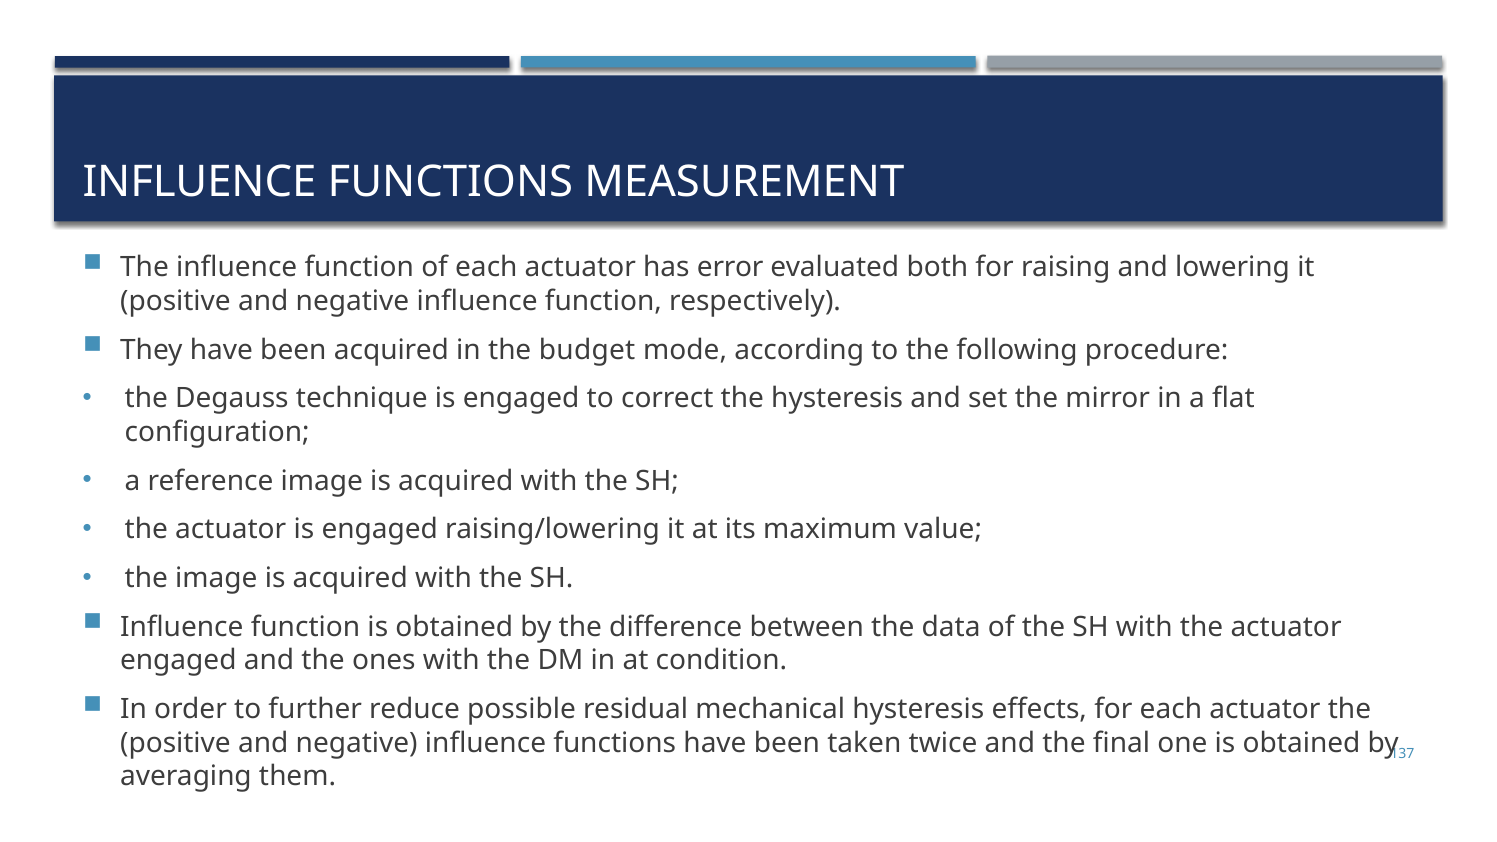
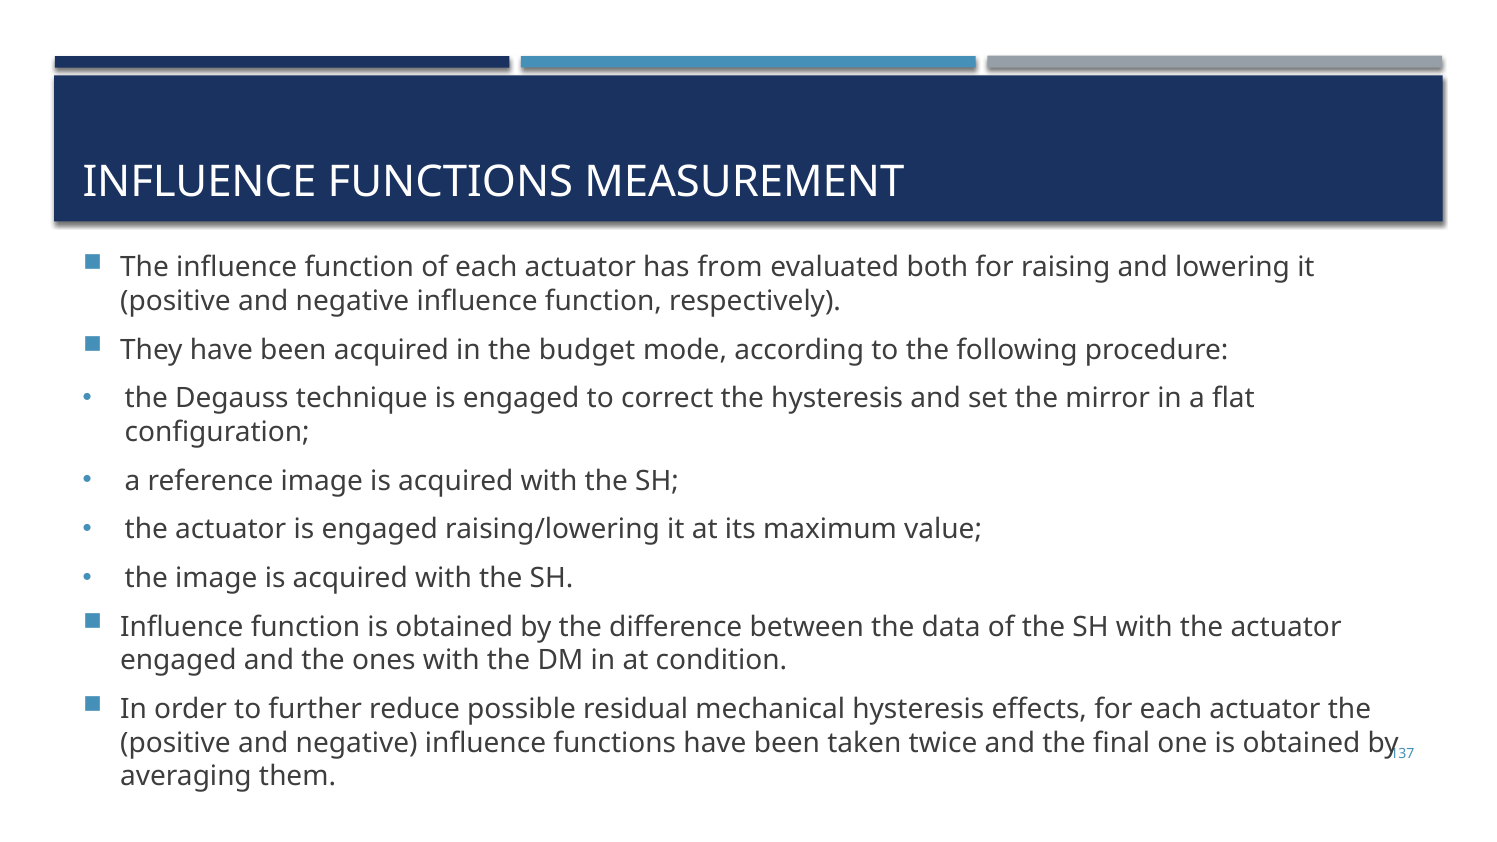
error: error -> from (730, 267)
